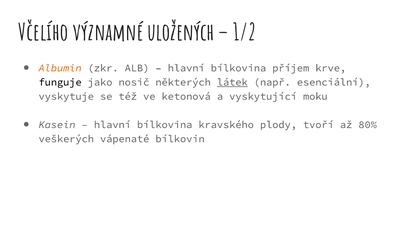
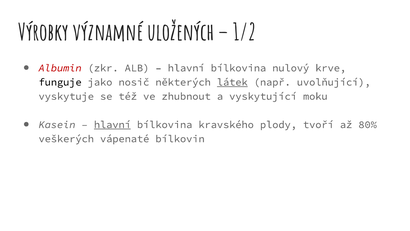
Včelího: Včelího -> Výrobky (43, 33)
Albumin colour: orange -> red (60, 68)
příjem: příjem -> nulový (291, 68)
esenciální: esenciální -> uvolňující (334, 82)
ketonová: ketonová -> zhubnout (186, 96)
hlavní underline: none -> present (112, 124)
